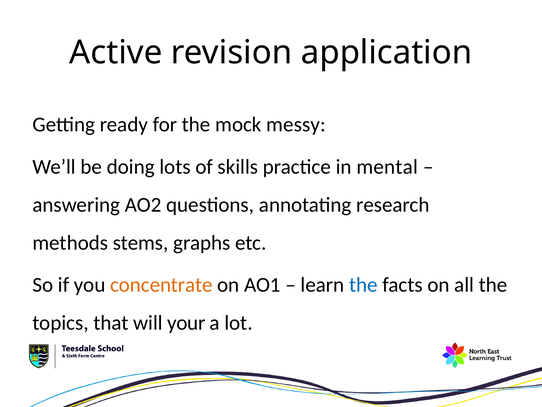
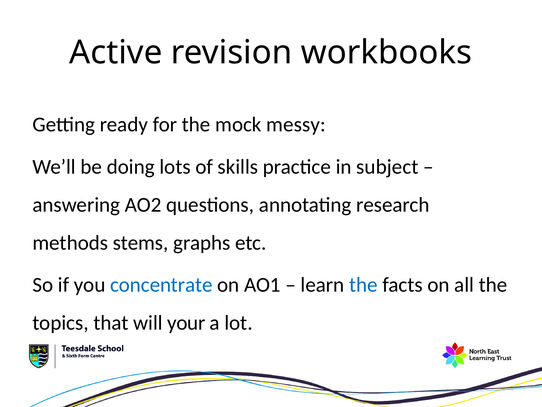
application: application -> workbooks (387, 52)
mental: mental -> subject (387, 167)
concentrate colour: orange -> blue (161, 285)
